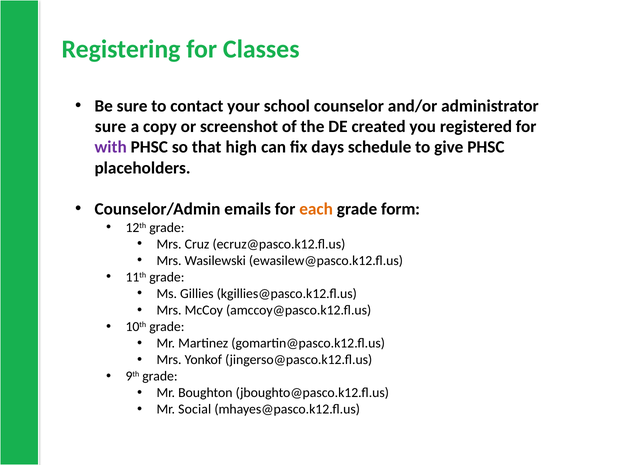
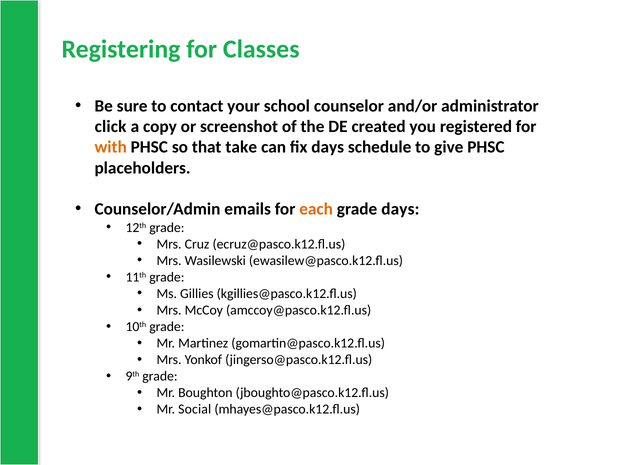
sure: sure -> click (111, 127)
with colour: purple -> orange (111, 147)
high: high -> take (241, 147)
grade form: form -> days (400, 209)
